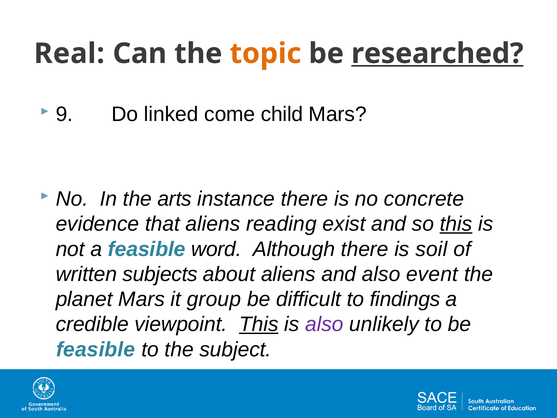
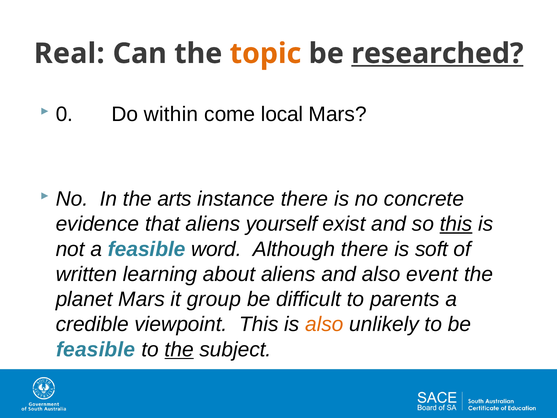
9: 9 -> 0 (64, 114)
linked: linked -> within (171, 114)
child: child -> local (282, 114)
reading: reading -> yourself (282, 224)
soil: soil -> soft (432, 249)
subjects: subjects -> learning (160, 274)
findings: findings -> parents (405, 299)
This underline: present -> none (259, 324)
also colour: purple -> orange (324, 324)
the underline: none -> present (179, 349)
